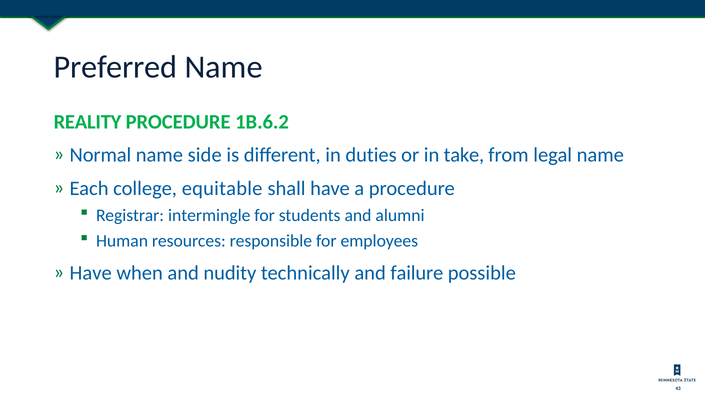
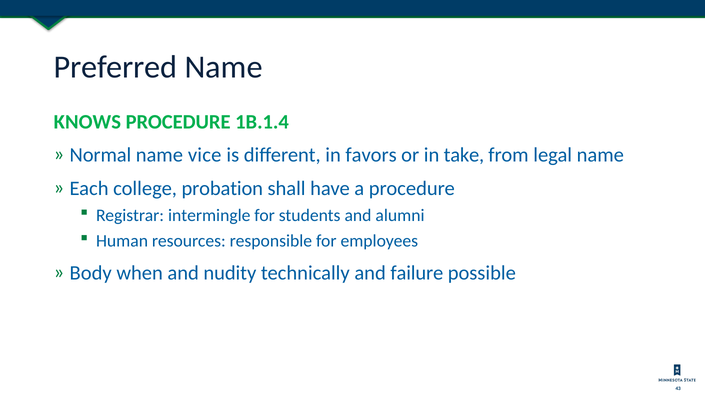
REALITY: REALITY -> KNOWS (87, 122)
1B.6.2: 1B.6.2 -> 1B.1.4 (262, 122)
side: side -> vice (205, 155)
duties: duties -> favors (371, 155)
equitable: equitable -> probation (222, 189)
Have: Have -> Body (91, 273)
